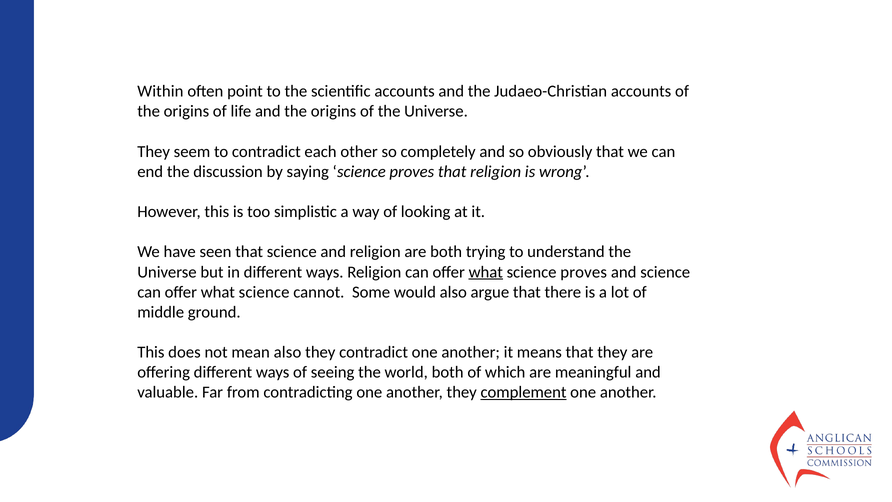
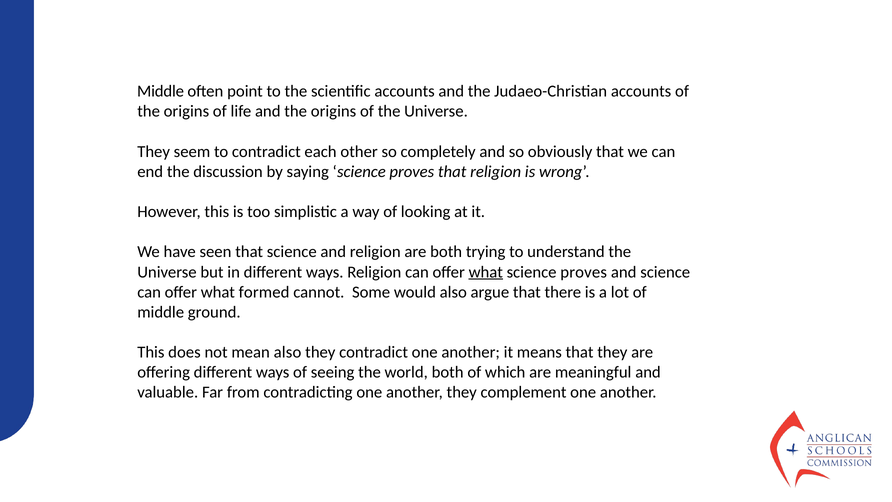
Within: Within -> Middle (161, 91)
science: science -> formed (264, 292)
complement underline: present -> none (524, 392)
